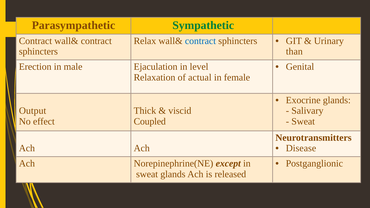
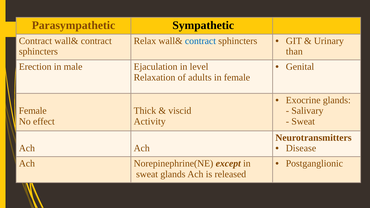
Sympathetic colour: green -> black (203, 25)
actual: actual -> adults (200, 77)
Output: Output -> Female (33, 111)
Coupled: Coupled -> Activity (150, 121)
